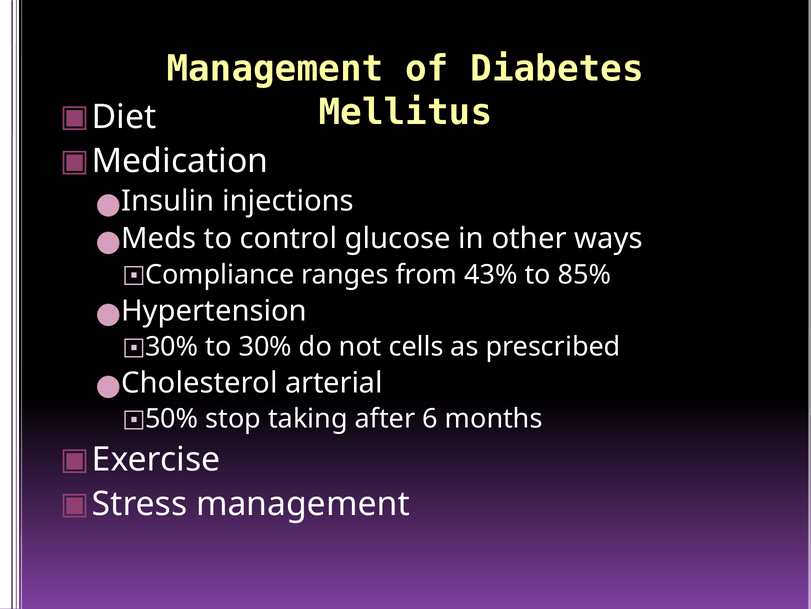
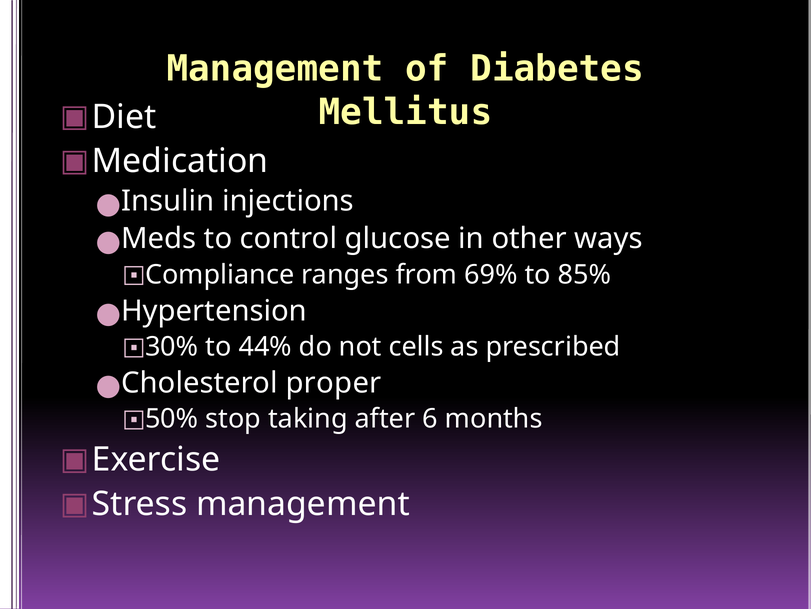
43%: 43% -> 69% (491, 274)
30%: 30% -> 44% (265, 346)
arterial: arterial -> proper (334, 383)
